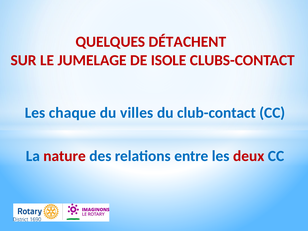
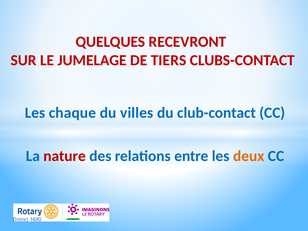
DÉTACHENT: DÉTACHENT -> RECEVRONT (188, 42)
ISOLE: ISOLE -> TIERS (169, 60)
deux colour: red -> orange (249, 156)
